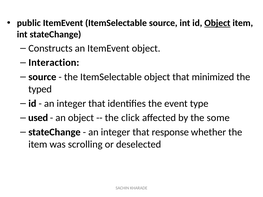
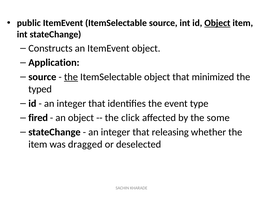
Interaction: Interaction -> Application (54, 63)
the underline: none -> present (71, 77)
used: used -> fired (38, 118)
response: response -> releasing (170, 132)
scrolling: scrolling -> dragged (85, 145)
